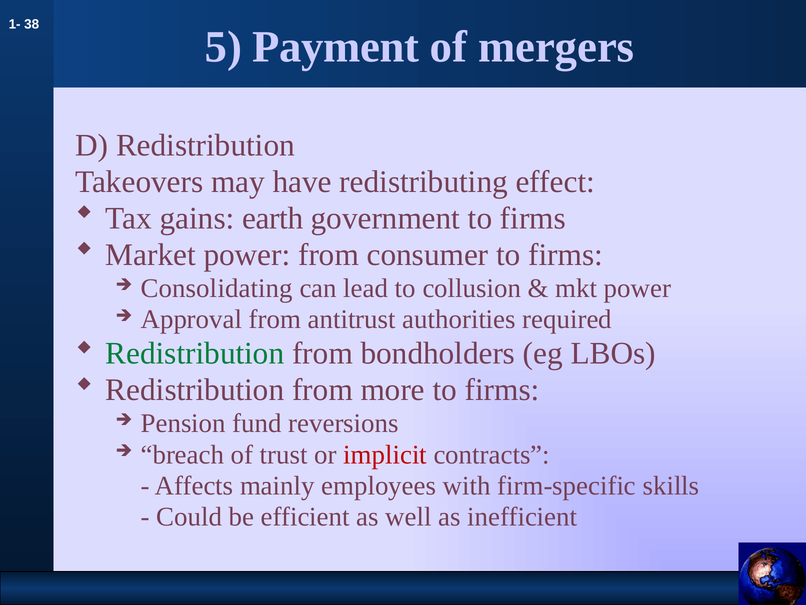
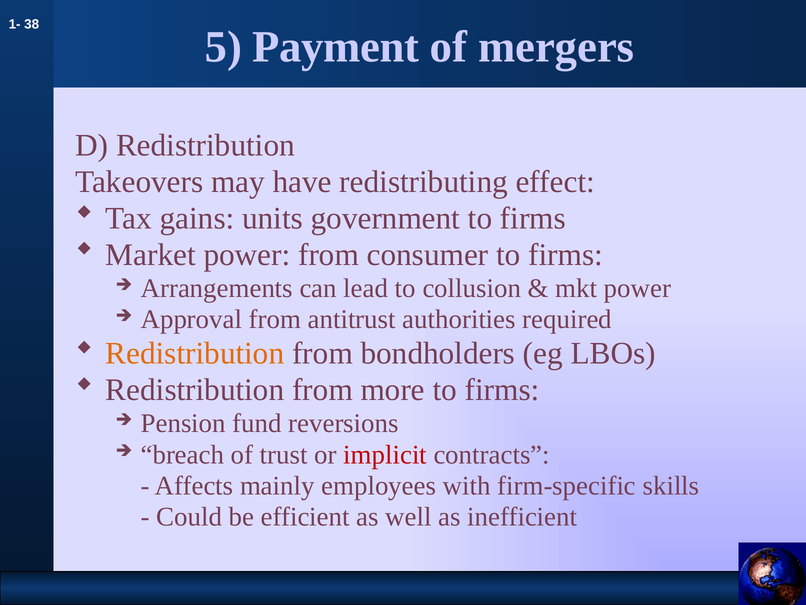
earth: earth -> units (273, 218)
Consolidating: Consolidating -> Arrangements (217, 288)
Redistribution colour: green -> orange (195, 353)
